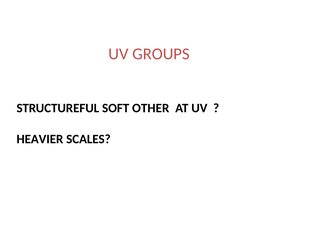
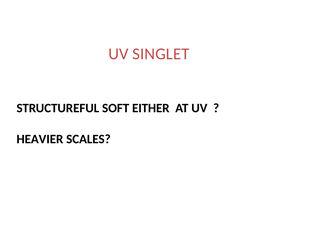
GROUPS: GROUPS -> SINGLET (161, 54)
OTHER: OTHER -> EITHER (151, 108)
